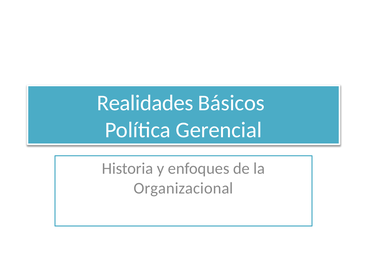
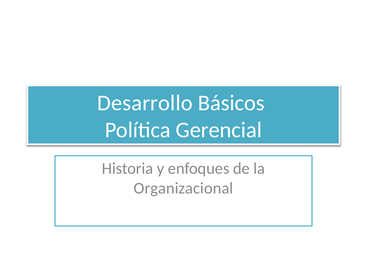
Realidades: Realidades -> Desarrollo (145, 103)
